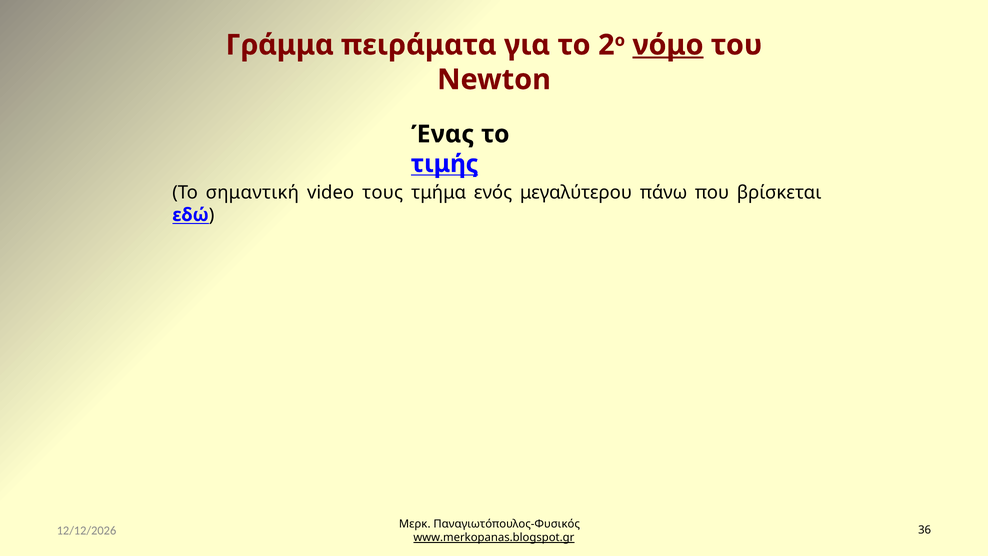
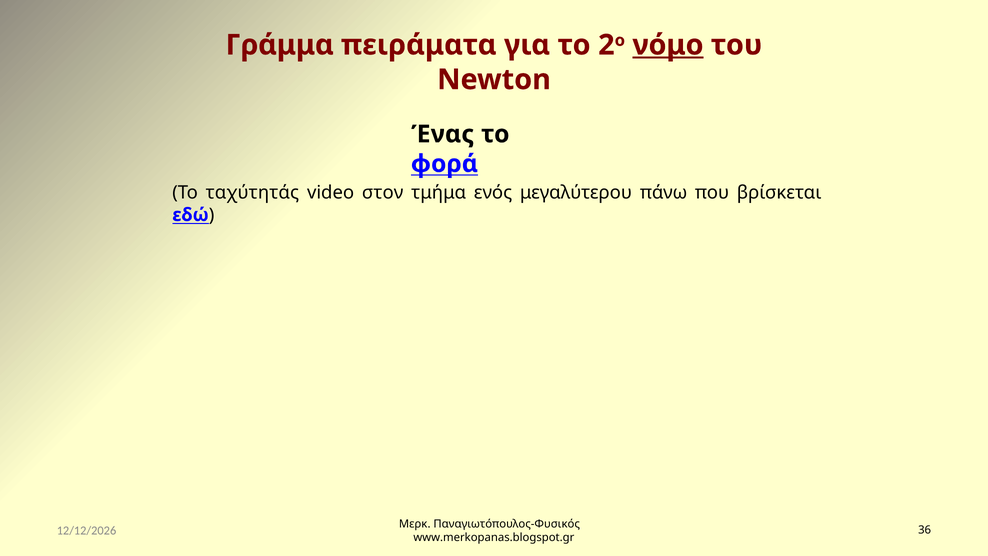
τιμής: τιμής -> φορά (444, 164)
σημαντική: σημαντική -> ταχύτητάς (252, 193)
τους: τους -> στον (383, 193)
www.merkopanas.blogspot.gr underline: present -> none (494, 537)
